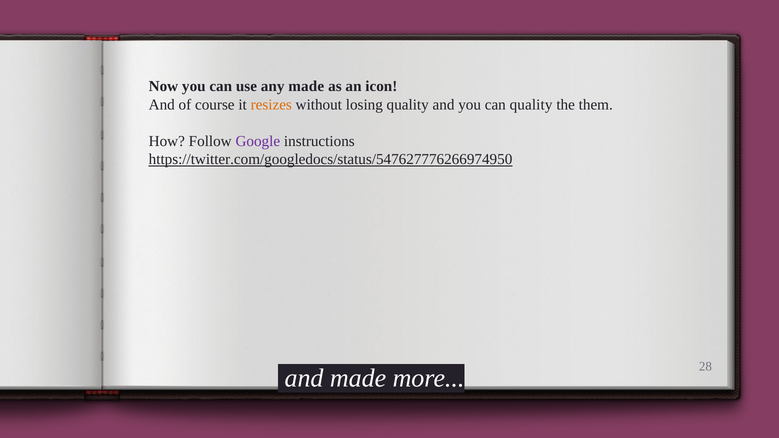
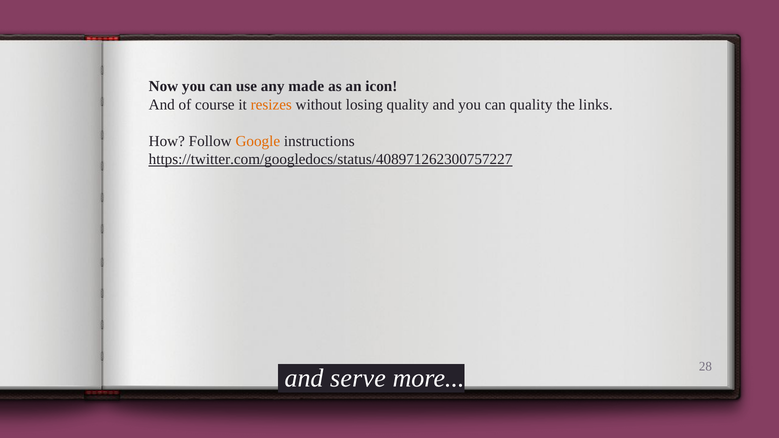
them: them -> links (596, 105)
Google colour: purple -> orange (258, 141)
https://twitter.com/googledocs/status/547627776266974950: https://twitter.com/googledocs/status/547627776266974950 -> https://twitter.com/googledocs/status/408971262300757227 (331, 159)
and made: made -> serve (358, 379)
